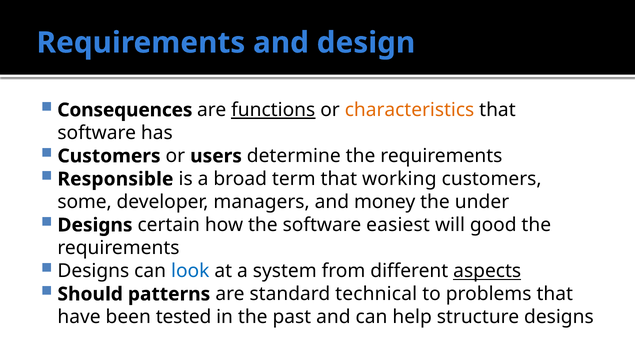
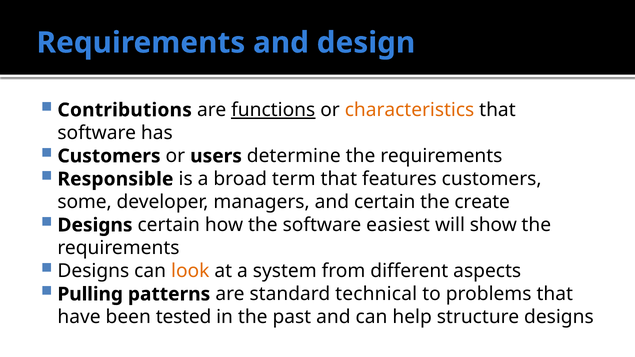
Consequences: Consequences -> Contributions (125, 110)
working: working -> features (399, 179)
and money: money -> certain (385, 202)
under: under -> create (482, 202)
good: good -> show (493, 225)
look colour: blue -> orange (190, 271)
aspects underline: present -> none (487, 271)
Should: Should -> Pulling (90, 294)
